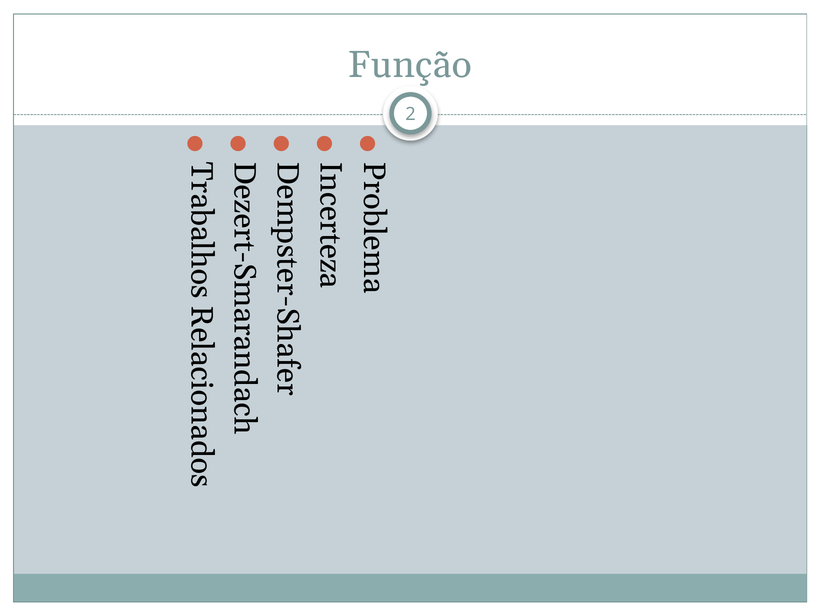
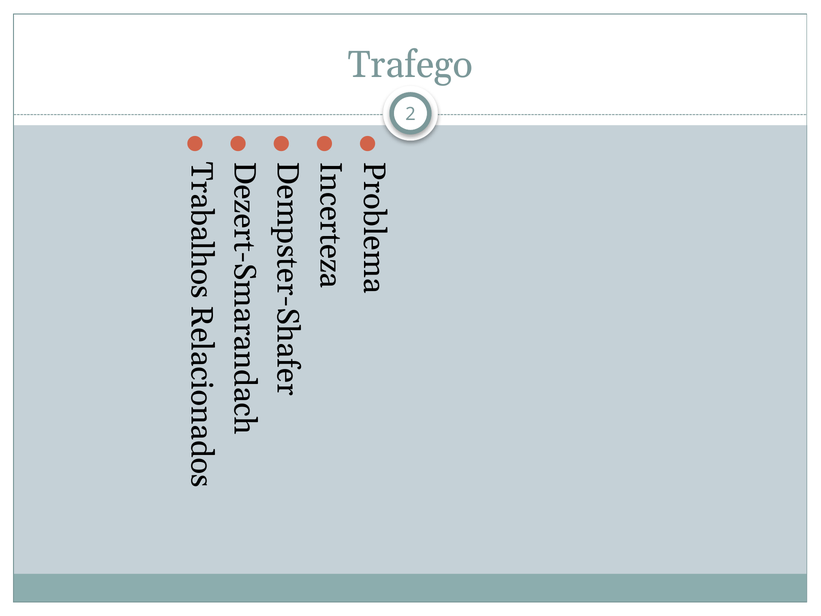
Função: Função -> Trafego (410, 65)
